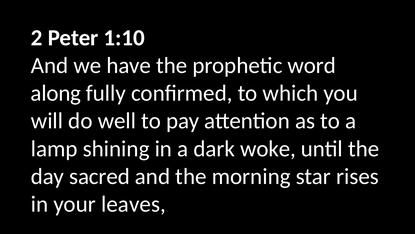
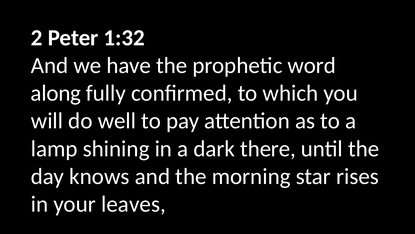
1:10: 1:10 -> 1:32 (124, 38)
woke: woke -> there (268, 148)
sacred: sacred -> knows (99, 176)
